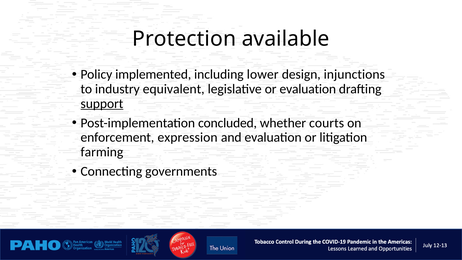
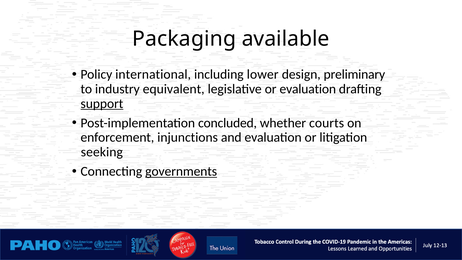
Protection: Protection -> Packaging (184, 39)
implemented: implemented -> international (153, 74)
injunctions: injunctions -> preliminary (354, 74)
expression: expression -> injunctions (188, 137)
farming: farming -> seeking (102, 152)
governments underline: none -> present (181, 171)
